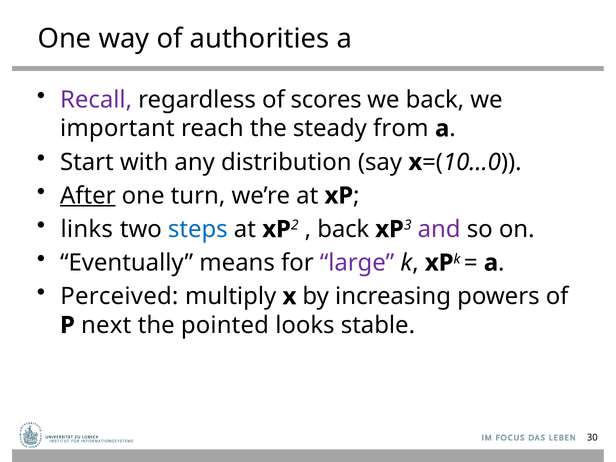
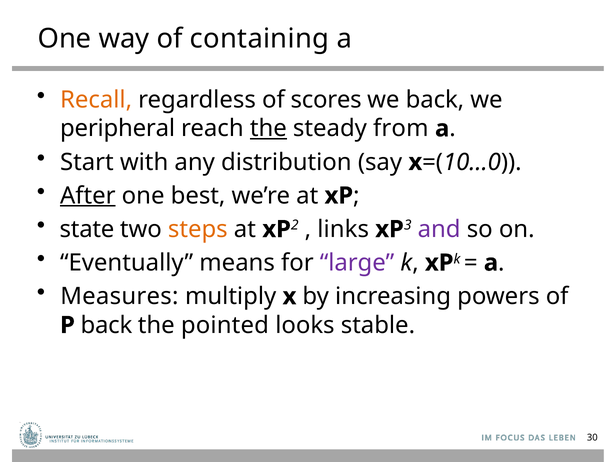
authorities: authorities -> containing (259, 39)
Recall colour: purple -> orange (96, 100)
important: important -> peripheral (118, 129)
the underline: none -> present (268, 129)
turn: turn -> best (198, 196)
links: links -> state (87, 229)
steps colour: blue -> orange (198, 229)
back: back -> links (343, 229)
Perceived: Perceived -> Measures (119, 296)
P next: next -> back (106, 325)
